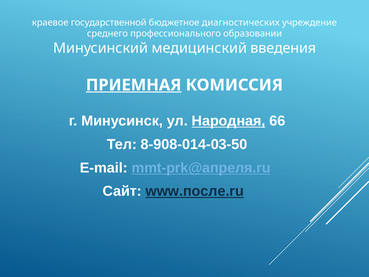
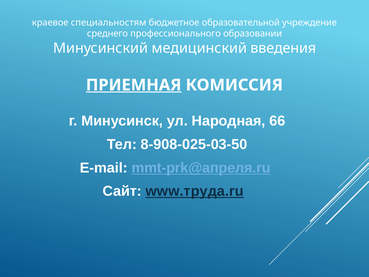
государственной: государственной -> специальностям (109, 23)
диагностических: диагностических -> образовательной (241, 23)
Народная underline: present -> none (229, 121)
8-908-014-03-50: 8-908-014-03-50 -> 8-908-025-03-50 (194, 144)
www.после.ru: www.после.ru -> www.труда.ru (195, 191)
